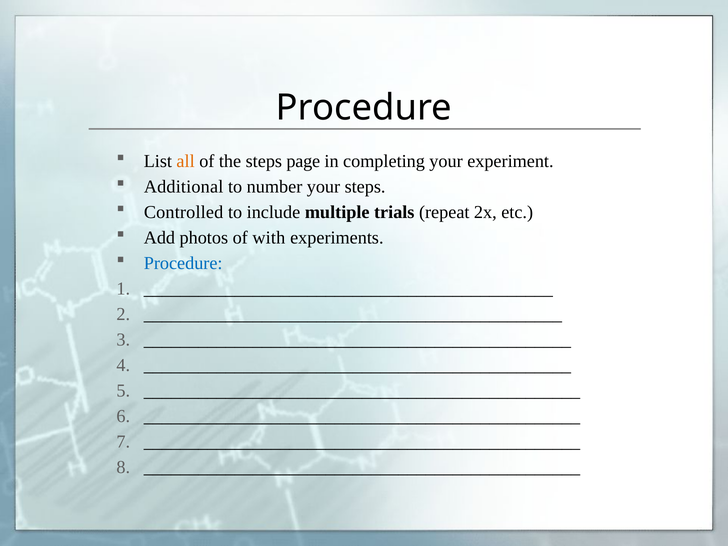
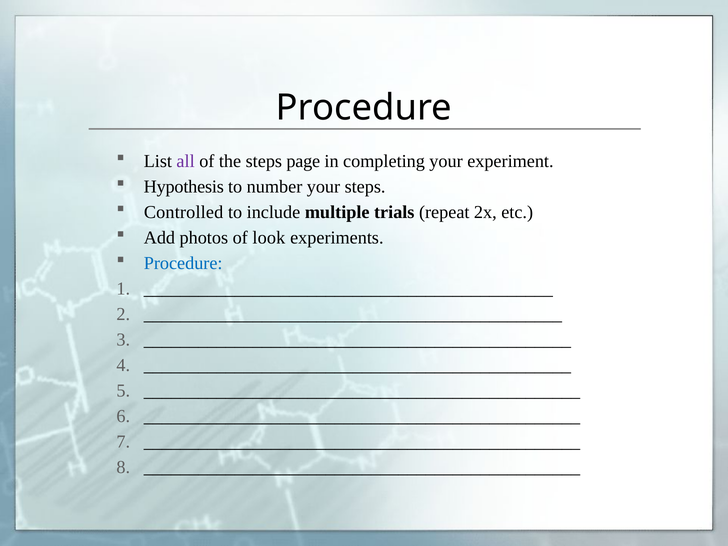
all colour: orange -> purple (186, 161)
Additional: Additional -> Hypothesis (184, 187)
with: with -> look (269, 238)
